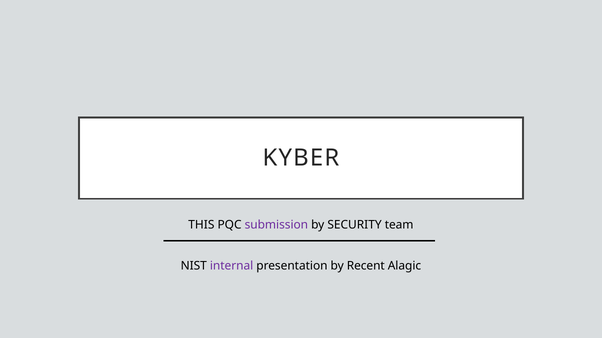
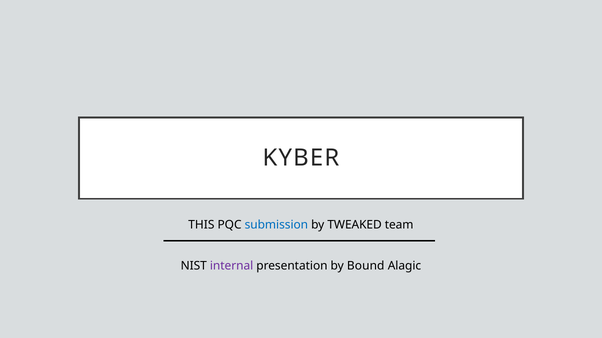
submission colour: purple -> blue (276, 225)
SECURITY: SECURITY -> TWEAKED (355, 225)
Recent: Recent -> Bound (366, 266)
